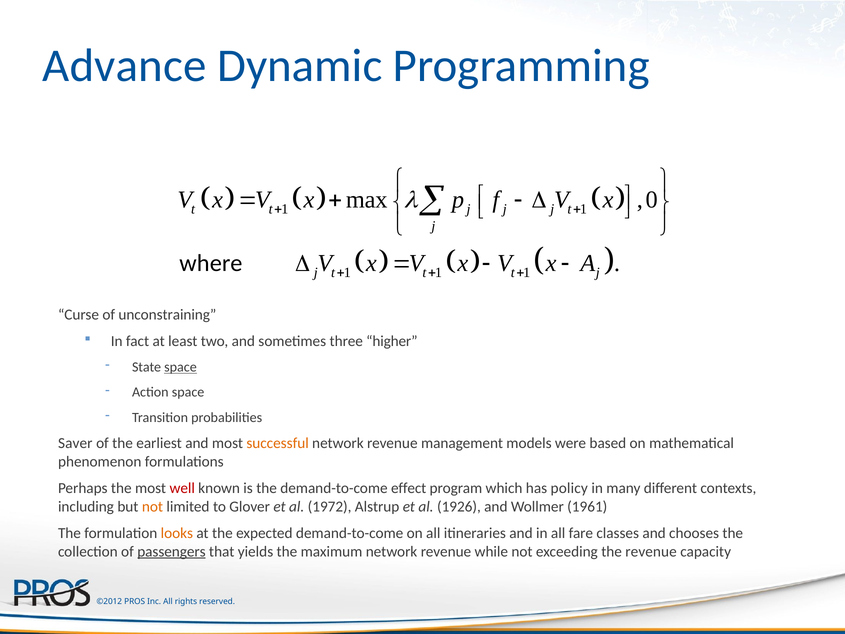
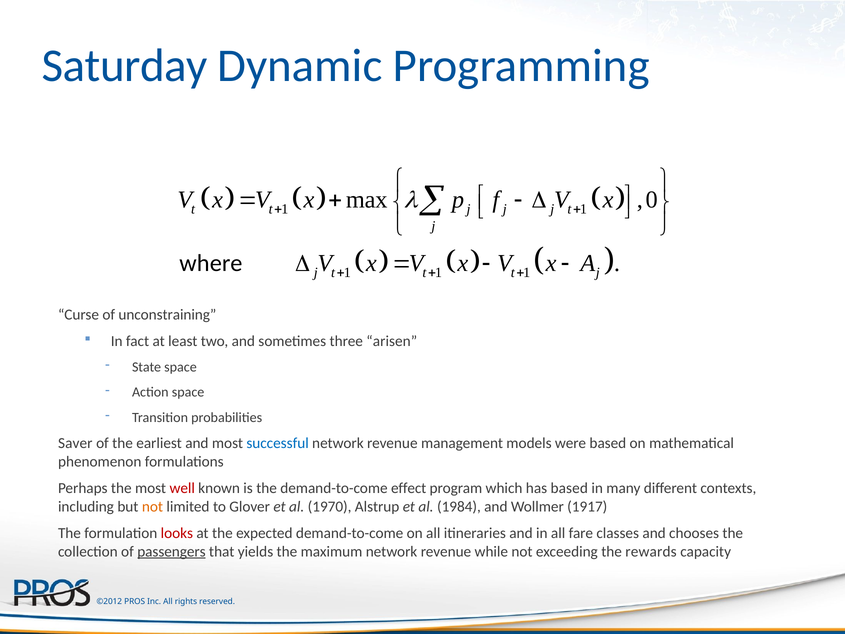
Advance: Advance -> Saturday (125, 66)
higher: higher -> arisen (392, 341)
space underline: present -> none (180, 367)
successful colour: orange -> blue (278, 443)
has policy: policy -> based (569, 488)
1972: 1972 -> 1970 (330, 506)
1926: 1926 -> 1984 (459, 506)
1961: 1961 -> 1917 (587, 506)
looks colour: orange -> red (177, 533)
the revenue: revenue -> rewards (651, 551)
